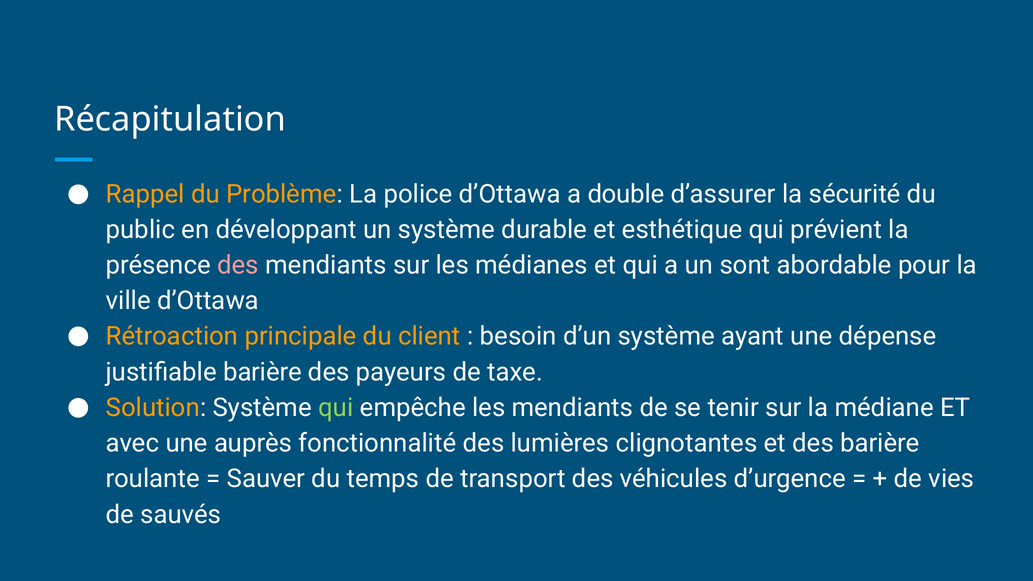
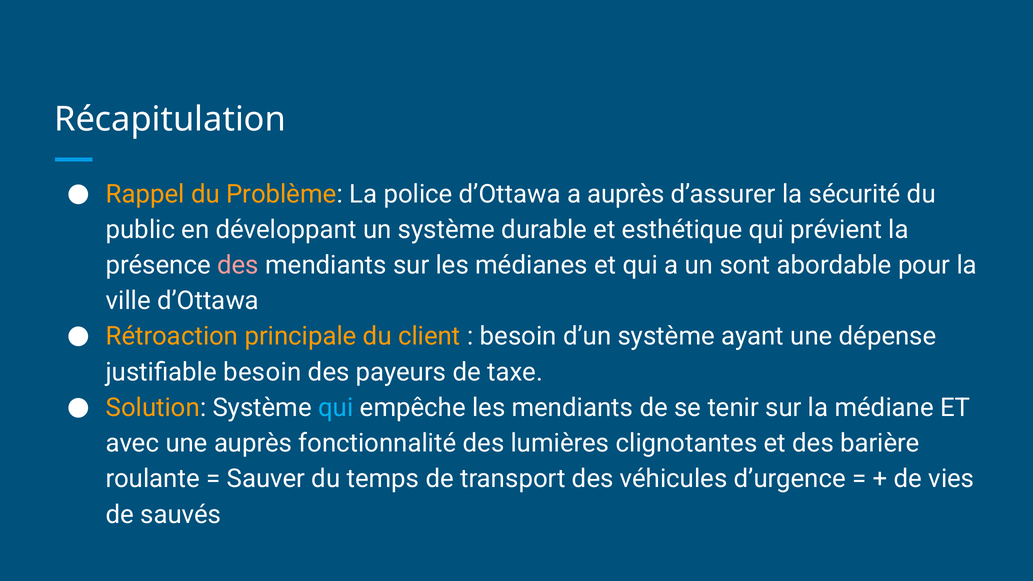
a double: double -> auprès (626, 194)
justifiable barière: barière -> besoin (262, 372)
qui colour: light green -> light blue (336, 408)
